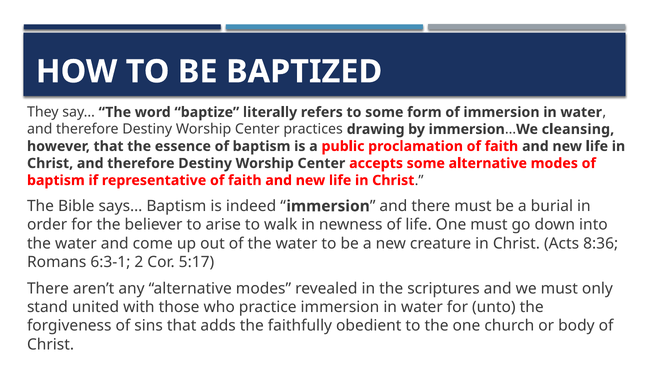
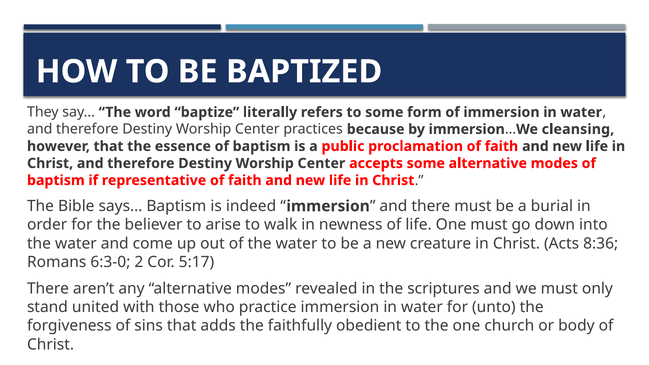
drawing: drawing -> because (376, 129)
6:3-1: 6:3-1 -> 6:3-0 (110, 262)
